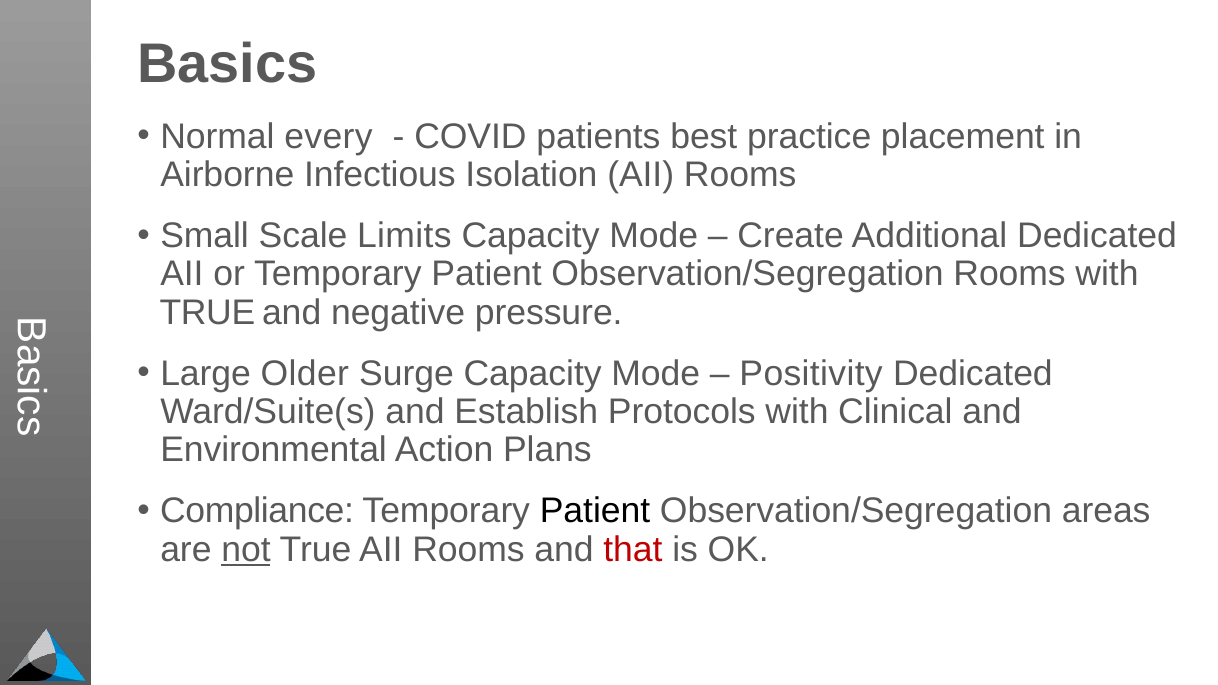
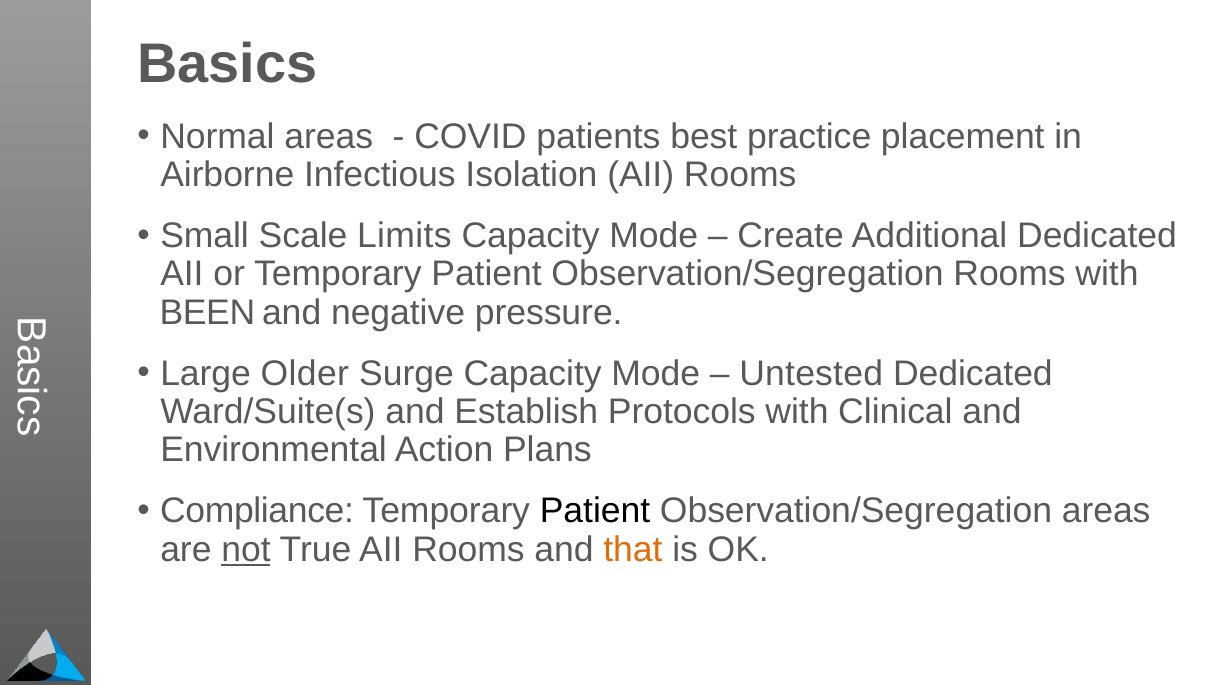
Normal every: every -> areas (329, 136)
TRUE: TRUE -> BEEN (207, 312)
Positivity: Positivity -> Untested (811, 374)
that colour: red -> orange (633, 550)
